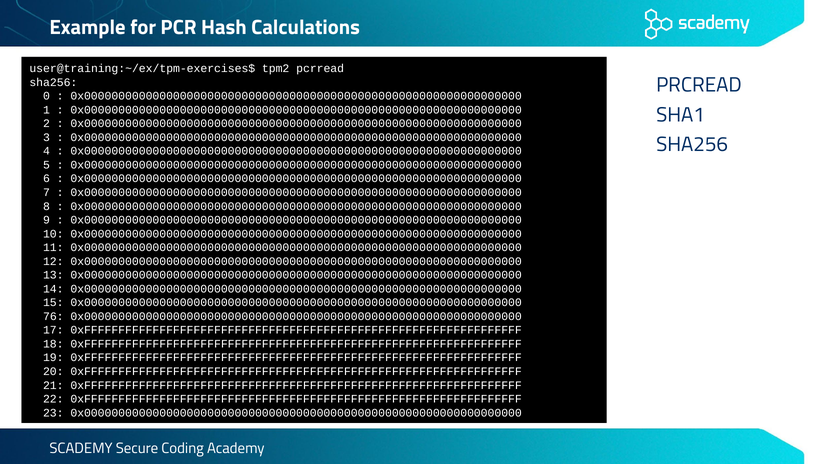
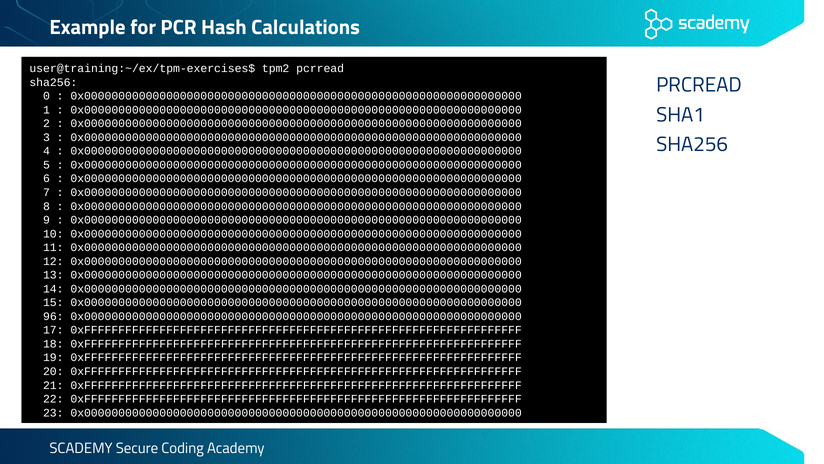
76: 76 -> 96 (53, 316)
